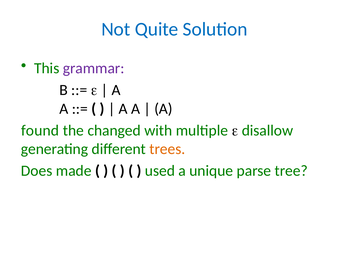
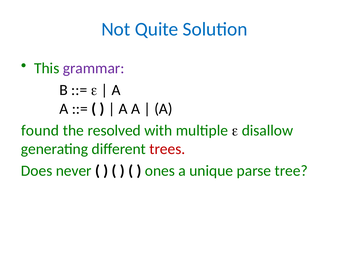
changed: changed -> resolved (114, 130)
trees colour: orange -> red (167, 149)
made: made -> never (74, 171)
used: used -> ones (160, 171)
